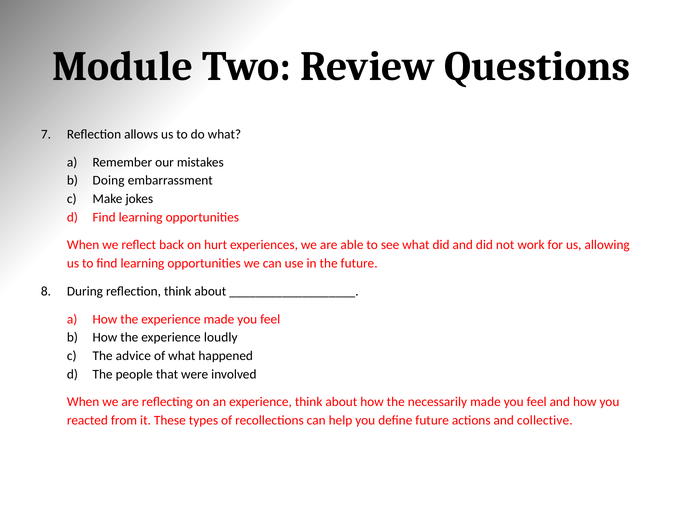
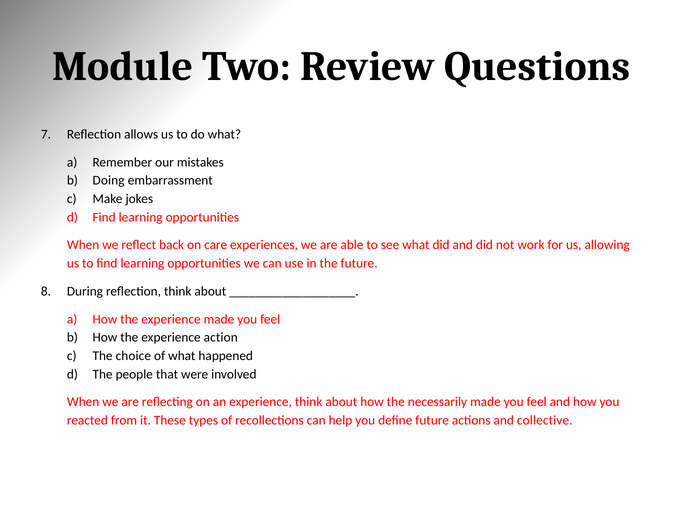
hurt: hurt -> care (216, 245)
loudly: loudly -> action (221, 337)
advice: advice -> choice (133, 355)
